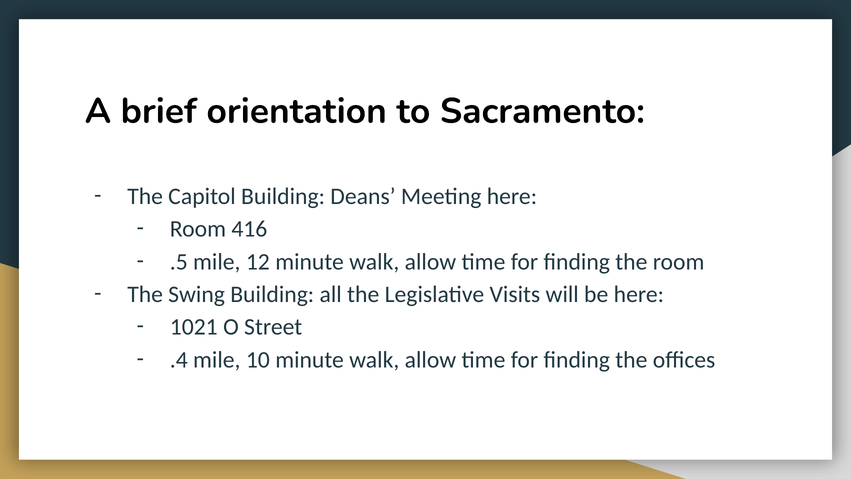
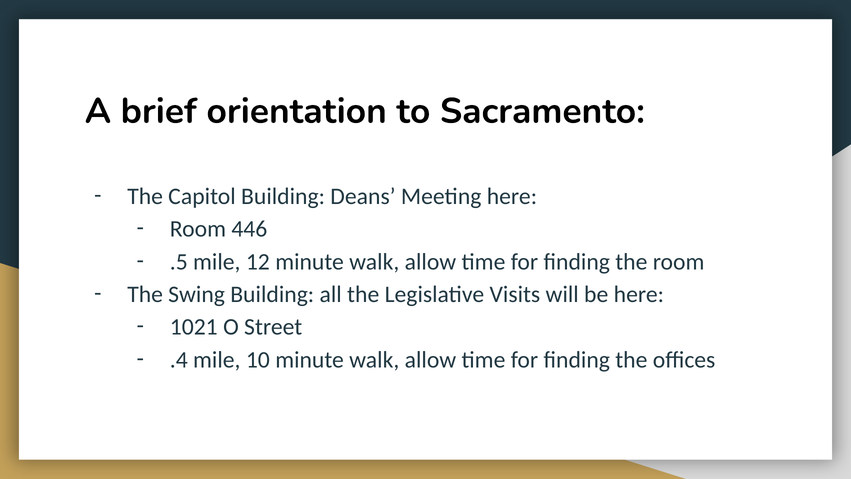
416: 416 -> 446 (249, 229)
